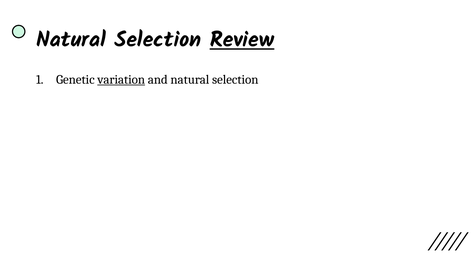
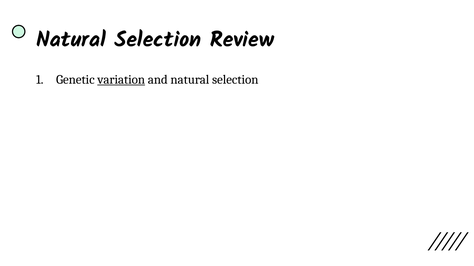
Review underline: present -> none (242, 40)
